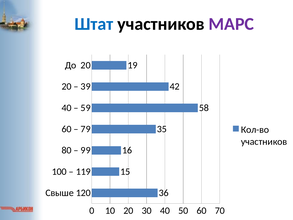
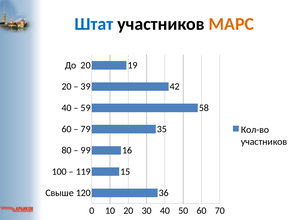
МАРС colour: purple -> orange (231, 24)
